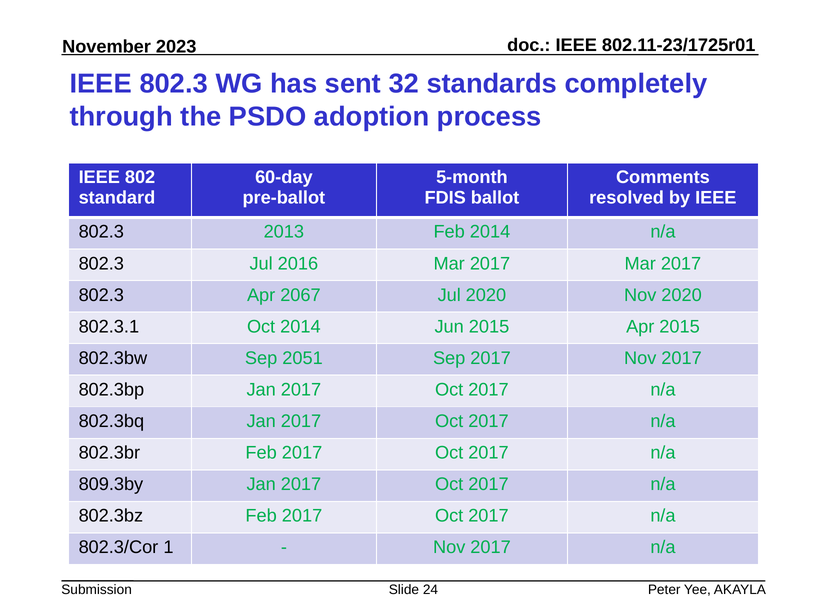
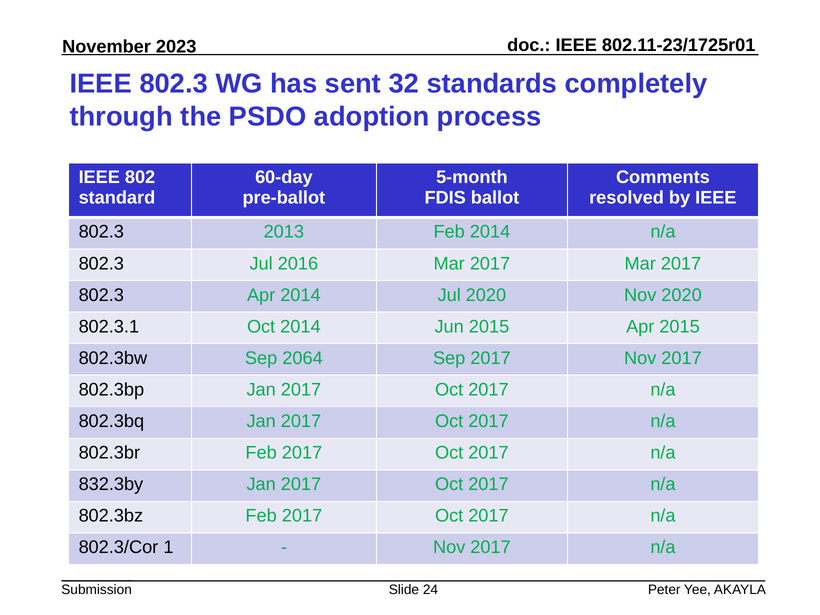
Apr 2067: 2067 -> 2014 (300, 295)
2051: 2051 -> 2064 (303, 358)
809.3by: 809.3by -> 832.3by (111, 484)
